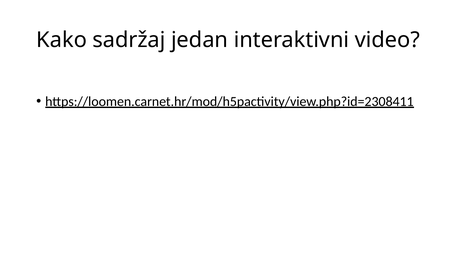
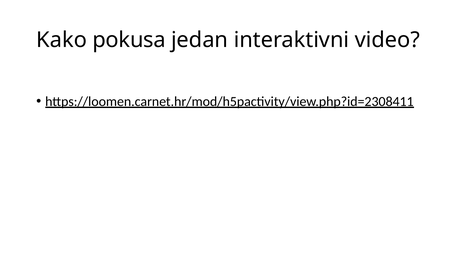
sadržaj: sadržaj -> pokusa (129, 40)
